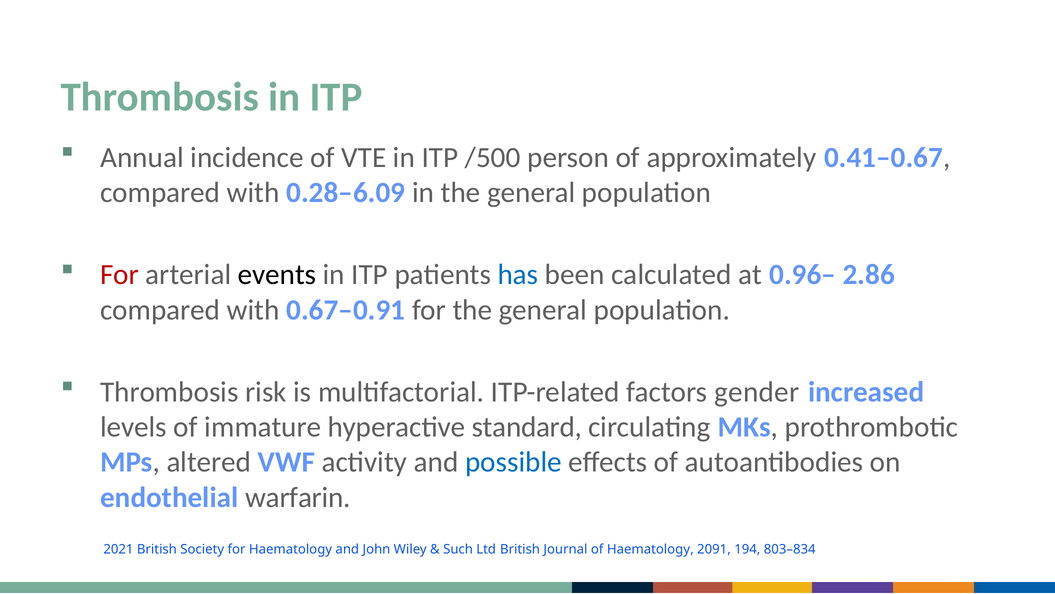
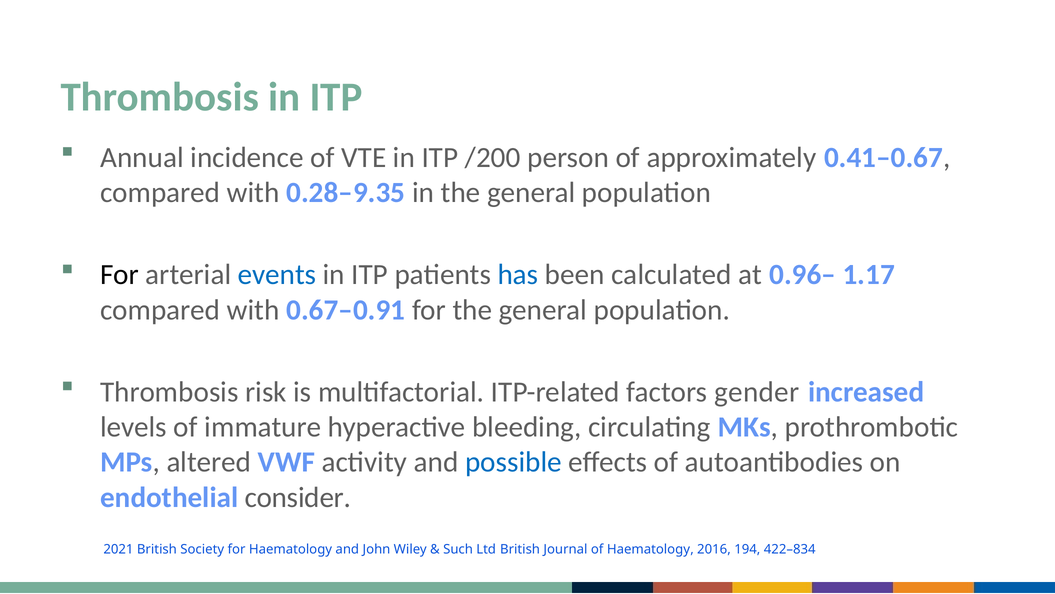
/500: /500 -> /200 (493, 157)
0.28–6.09: 0.28–6.09 -> 0.28–9.35 (346, 192)
For colour: red -> black (120, 274)
events colour: black -> blue (277, 274)
2.86: 2.86 -> 1.17 (869, 274)
standard: standard -> bleeding (527, 427)
warfarin: warfarin -> consider (298, 497)
2091: 2091 -> 2016 (714, 549)
803–834: 803–834 -> 422–834 (790, 549)
